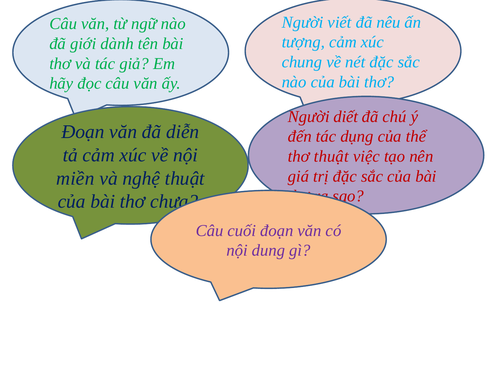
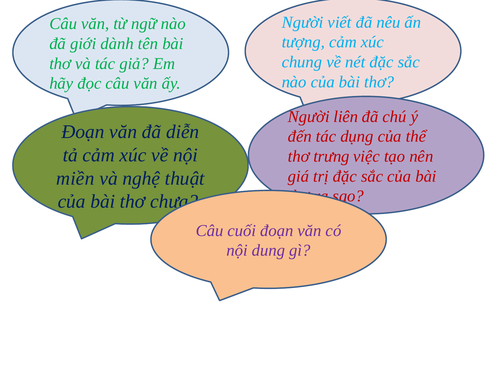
diết: diết -> liên (346, 117)
thơ thuật: thuật -> trưng (331, 157)
